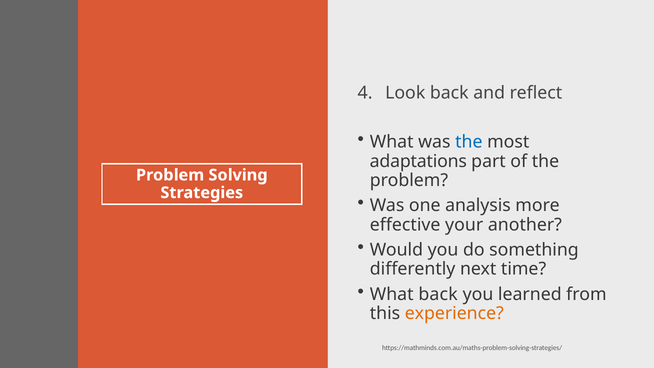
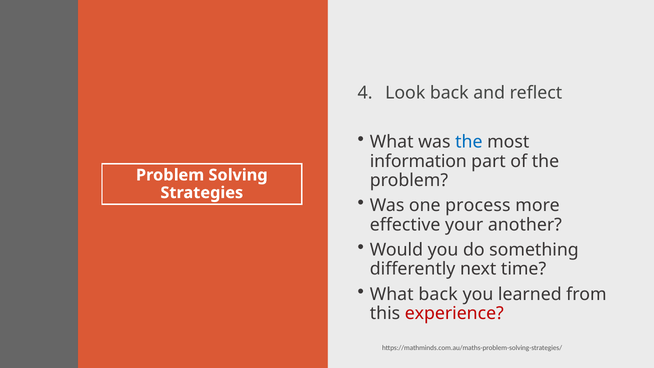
adaptations: adaptations -> information (418, 161)
analysis: analysis -> process (478, 205)
experience colour: orange -> red (454, 313)
